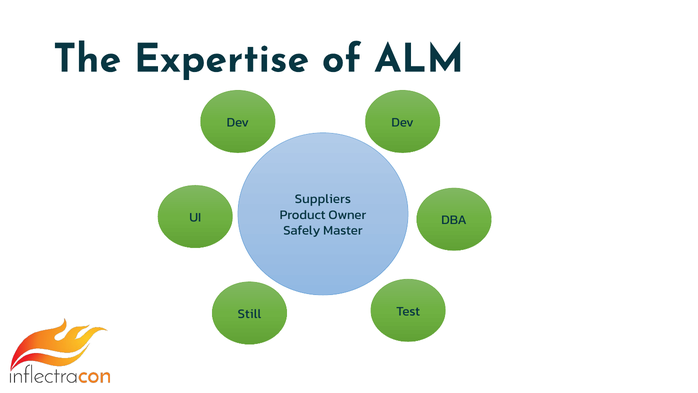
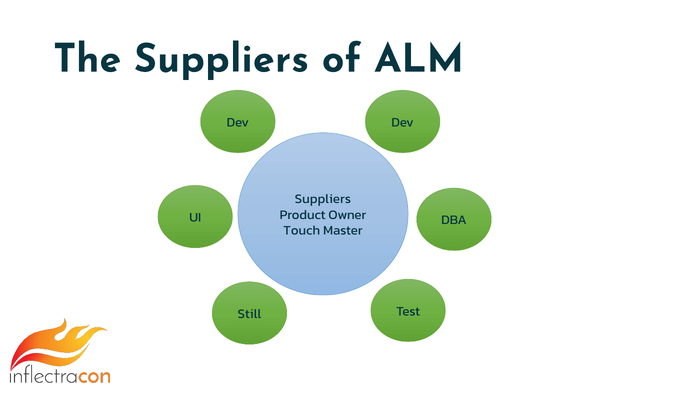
The Expertise: Expertise -> Suppliers (221, 59)
Safely: Safely -> Touch (302, 230)
